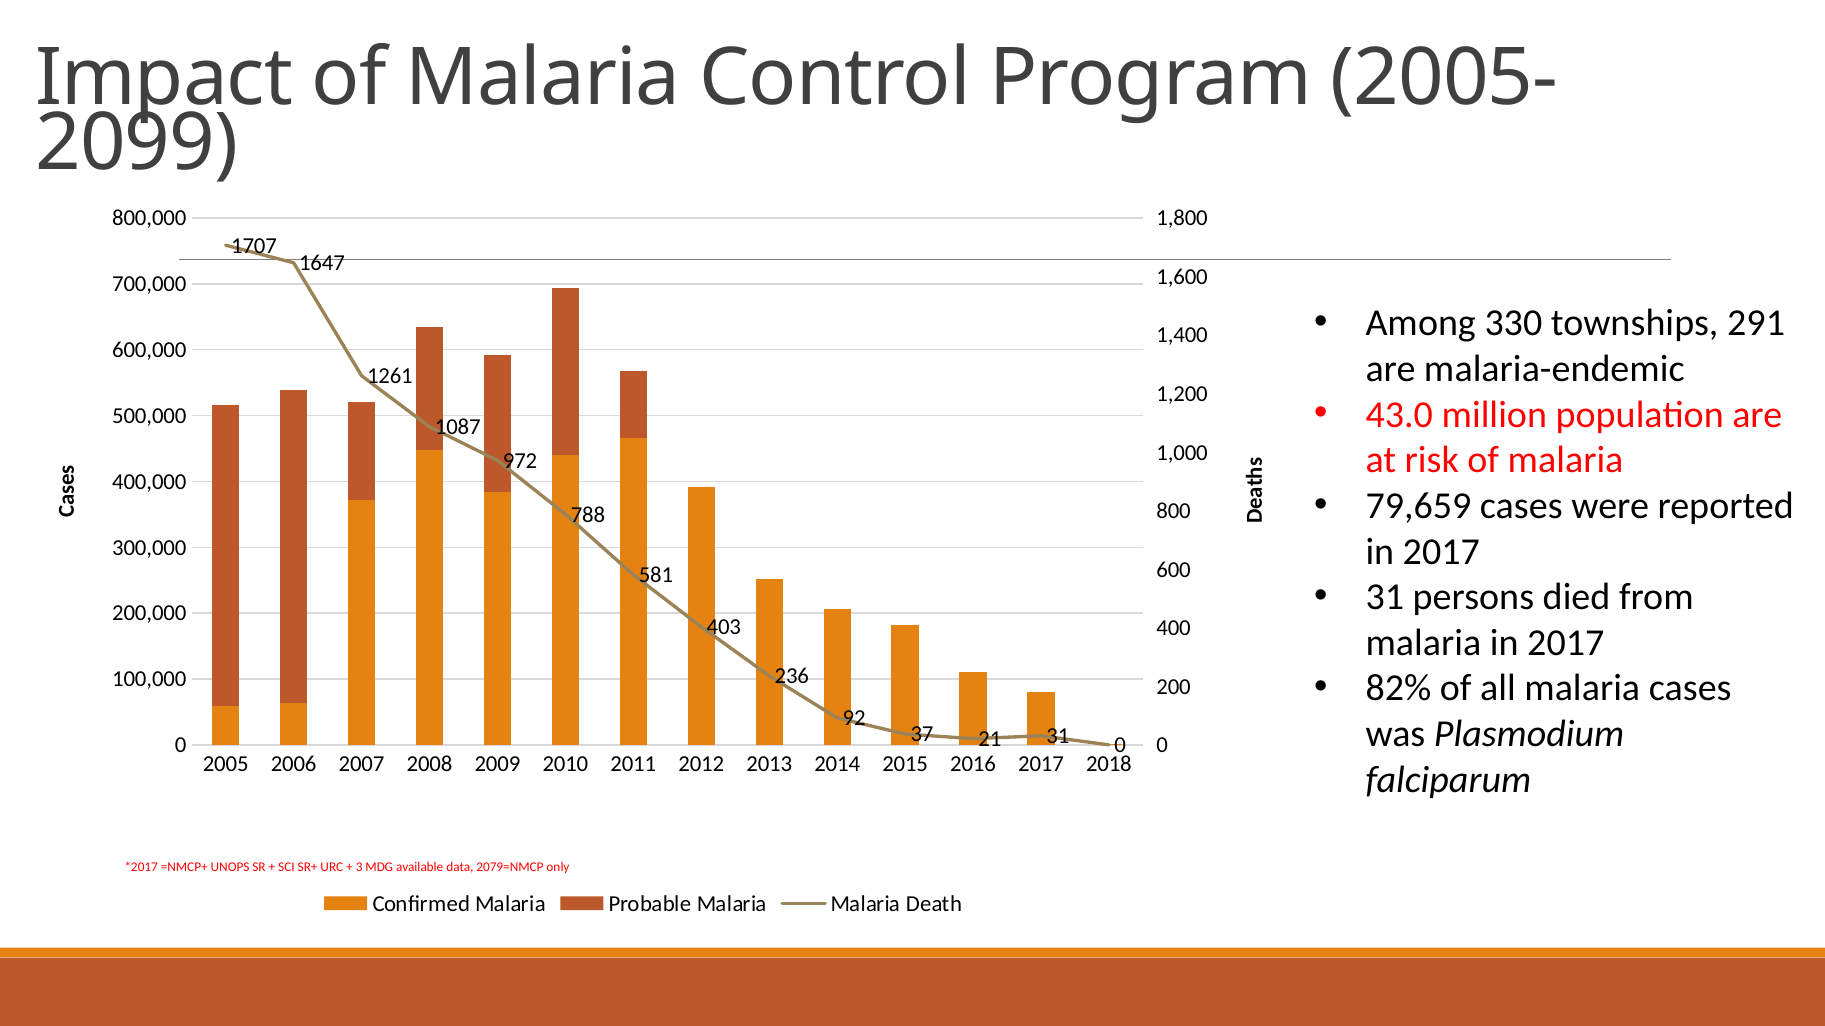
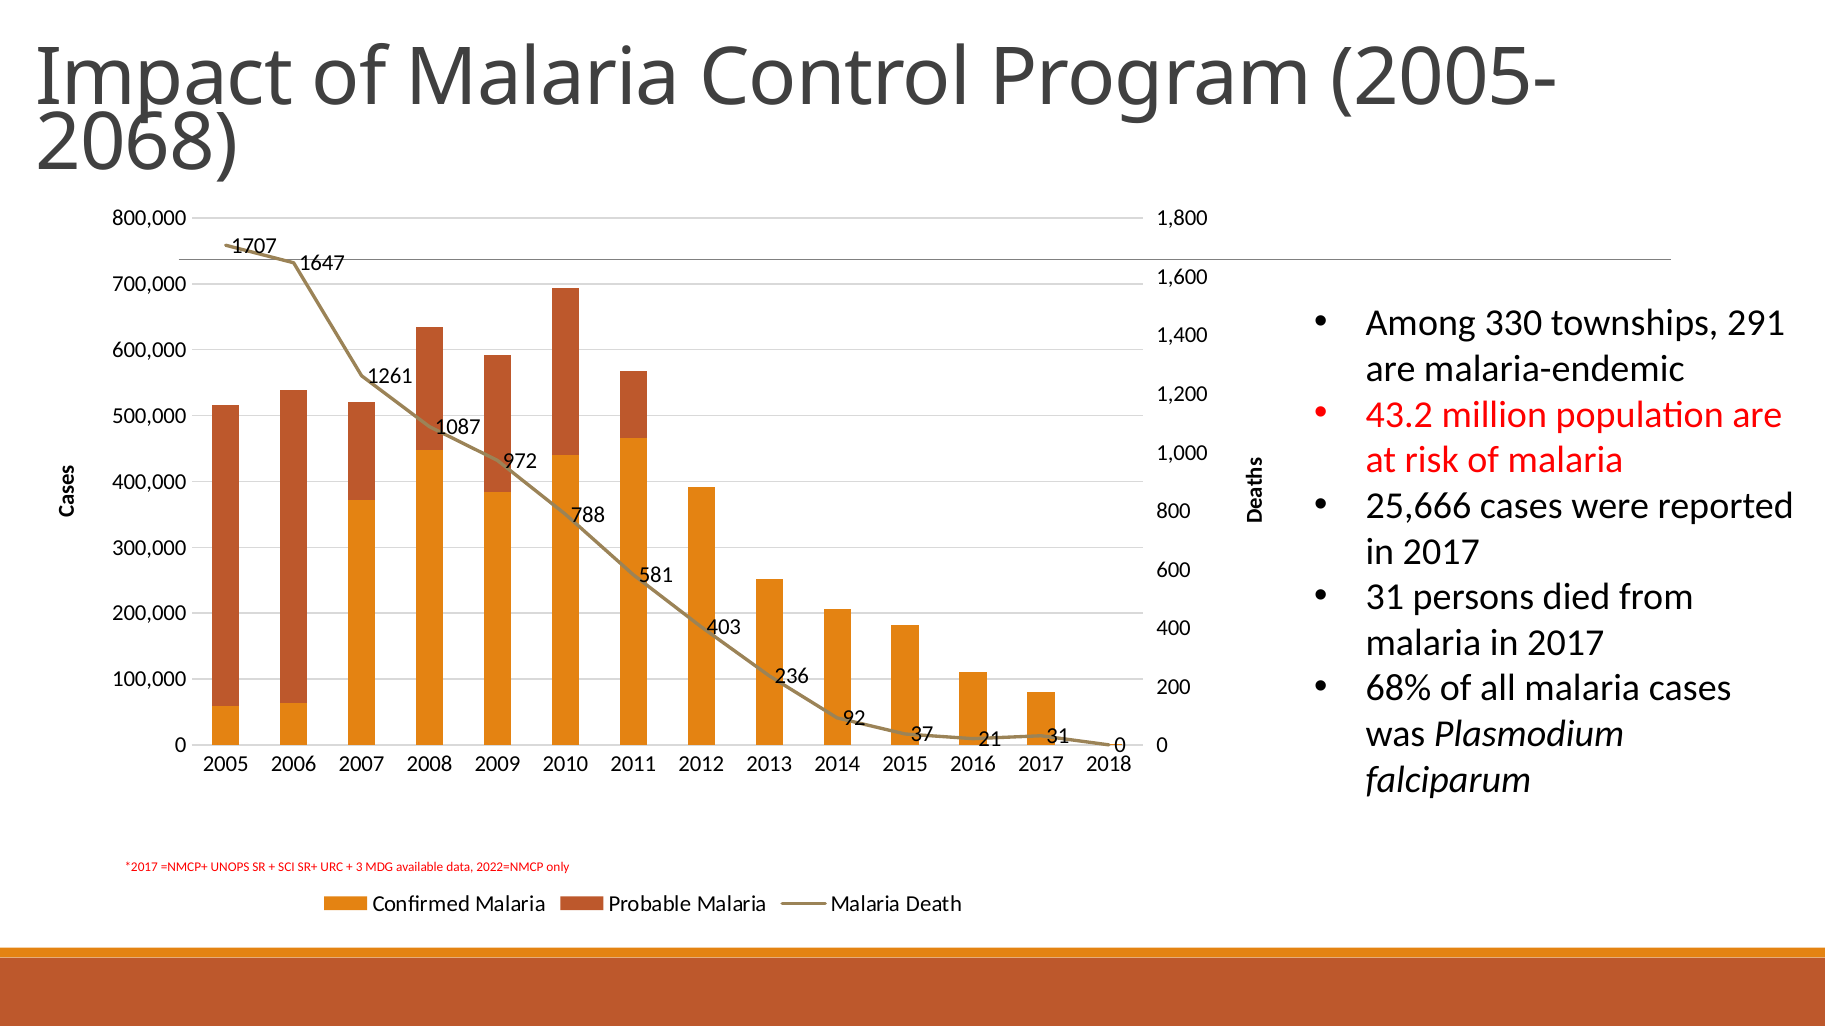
2099: 2099 -> 2068 (137, 144)
43.0: 43.0 -> 43.2 (1399, 415)
79,659: 79,659 -> 25,666 (1419, 506)
82%: 82% -> 68% (1398, 689)
2079=NMCP: 2079=NMCP -> 2022=NMCP (510, 868)
